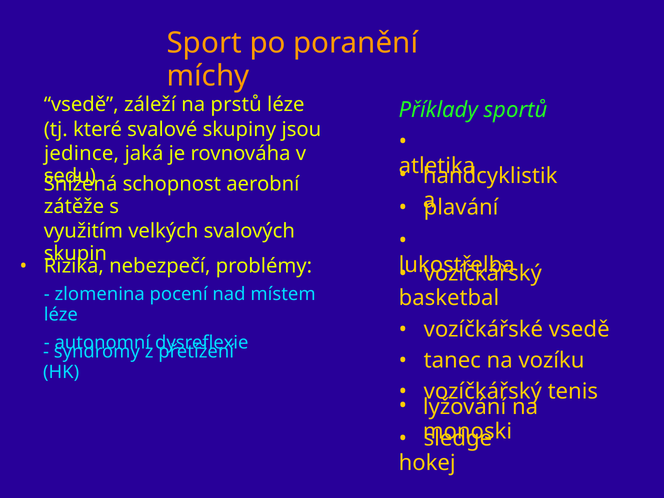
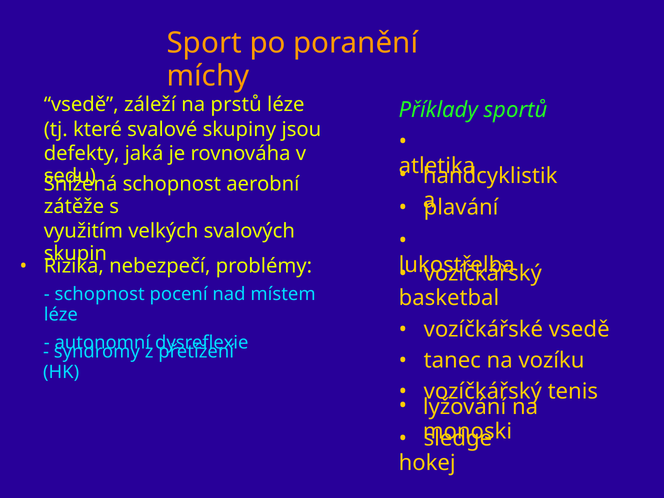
jedince: jedince -> defekty (82, 154)
zlomenina: zlomenina -> schopnost (100, 294)
